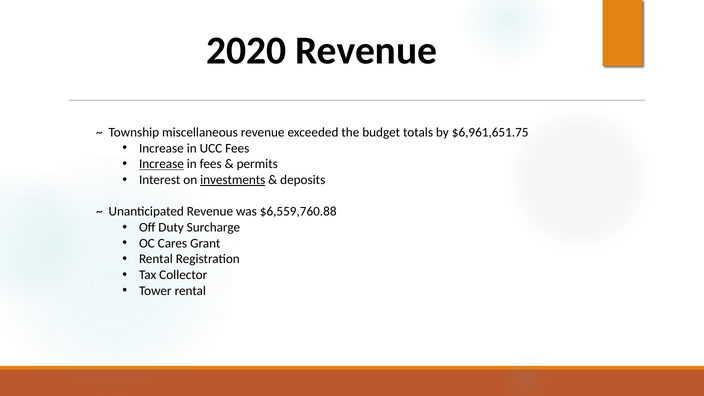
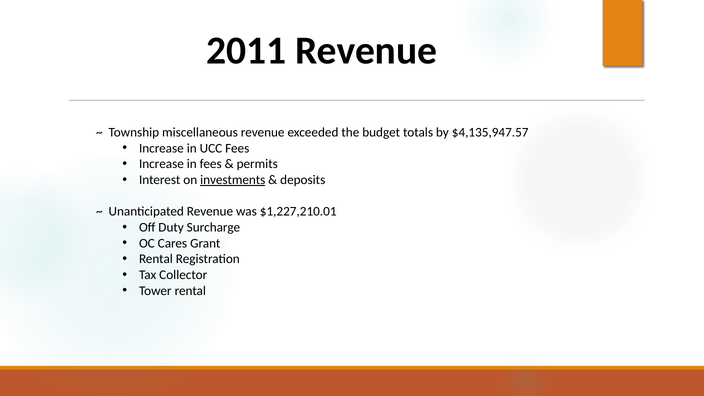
2020: 2020 -> 2011 (246, 51)
$6,961,651.75: $6,961,651.75 -> $4,135,947.57 (490, 132)
Increase underline: present -> none (161, 164)
$6,559,760.88: $6,559,760.88 -> $1,227,210.01 (298, 212)
